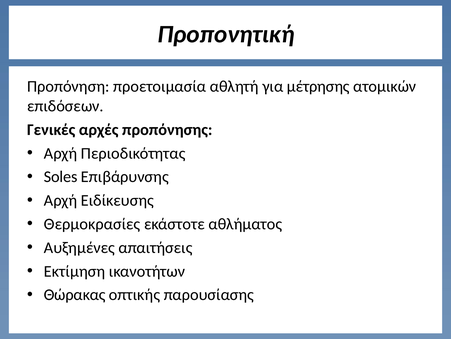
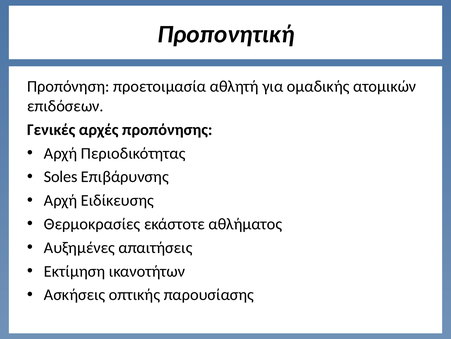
μέτρησης: μέτρησης -> ομαδικής (318, 86)
Θώρακας: Θώρακας -> Ασκήσεις (75, 294)
